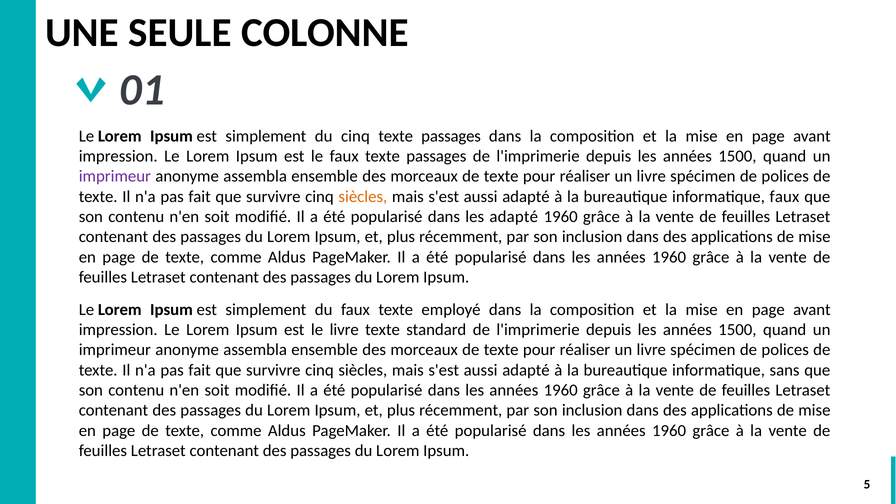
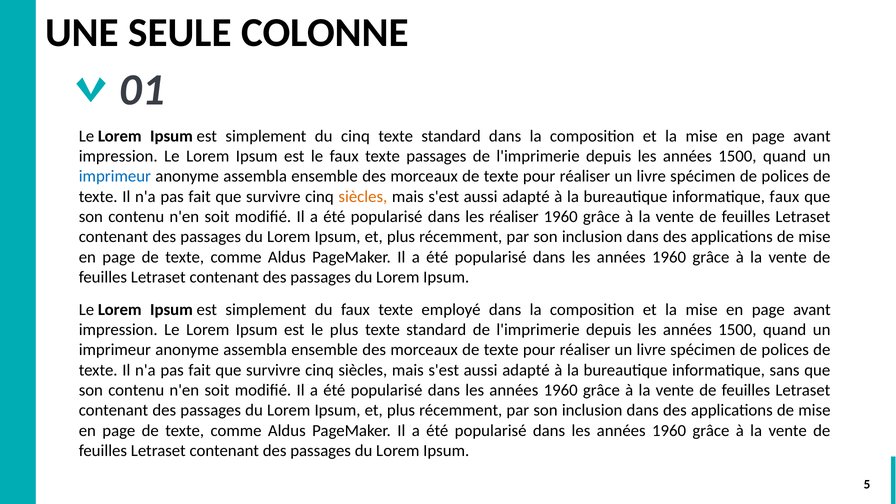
passages: passages -> standard (451, 136)
imprimeur colour: purple -> blue (115, 176)
les adapté: adapté -> réaliser (514, 217)
le livre: livre -> plus (344, 330)
